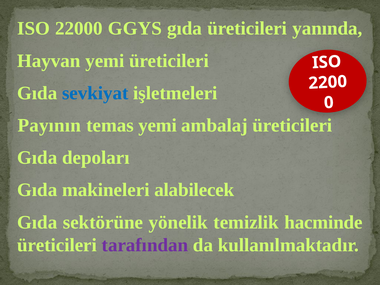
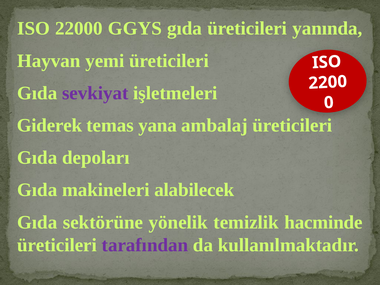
sevkiyat colour: blue -> purple (95, 93)
Payının: Payının -> Giderek (49, 125)
temas yemi: yemi -> yana (158, 125)
